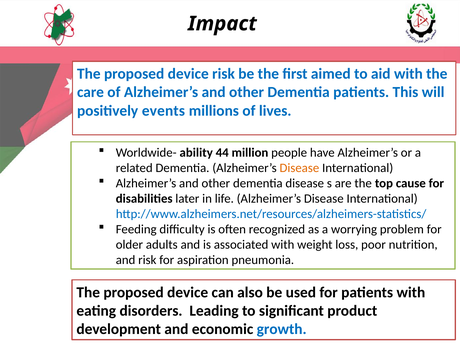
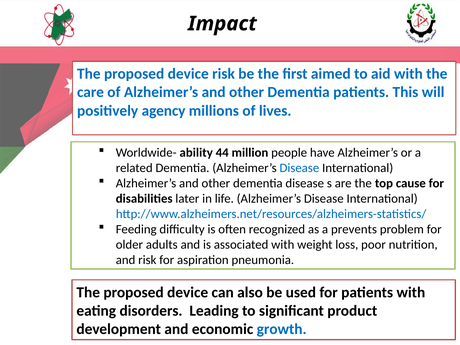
events: events -> agency (164, 111)
Disease colour: orange -> blue (299, 168)
worrying: worrying -> prevents (354, 229)
